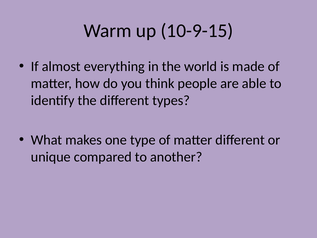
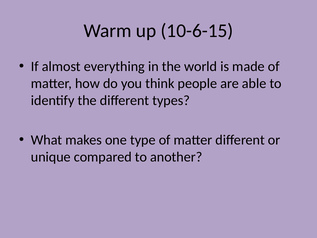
10-9-15: 10-9-15 -> 10-6-15 (197, 31)
